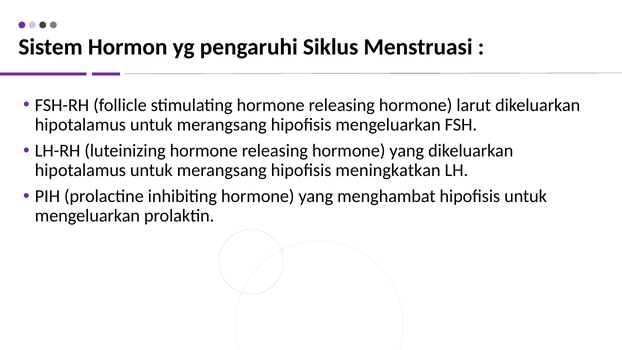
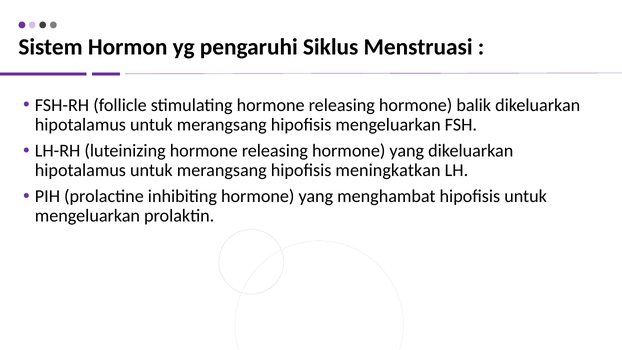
larut: larut -> balik (474, 105)
